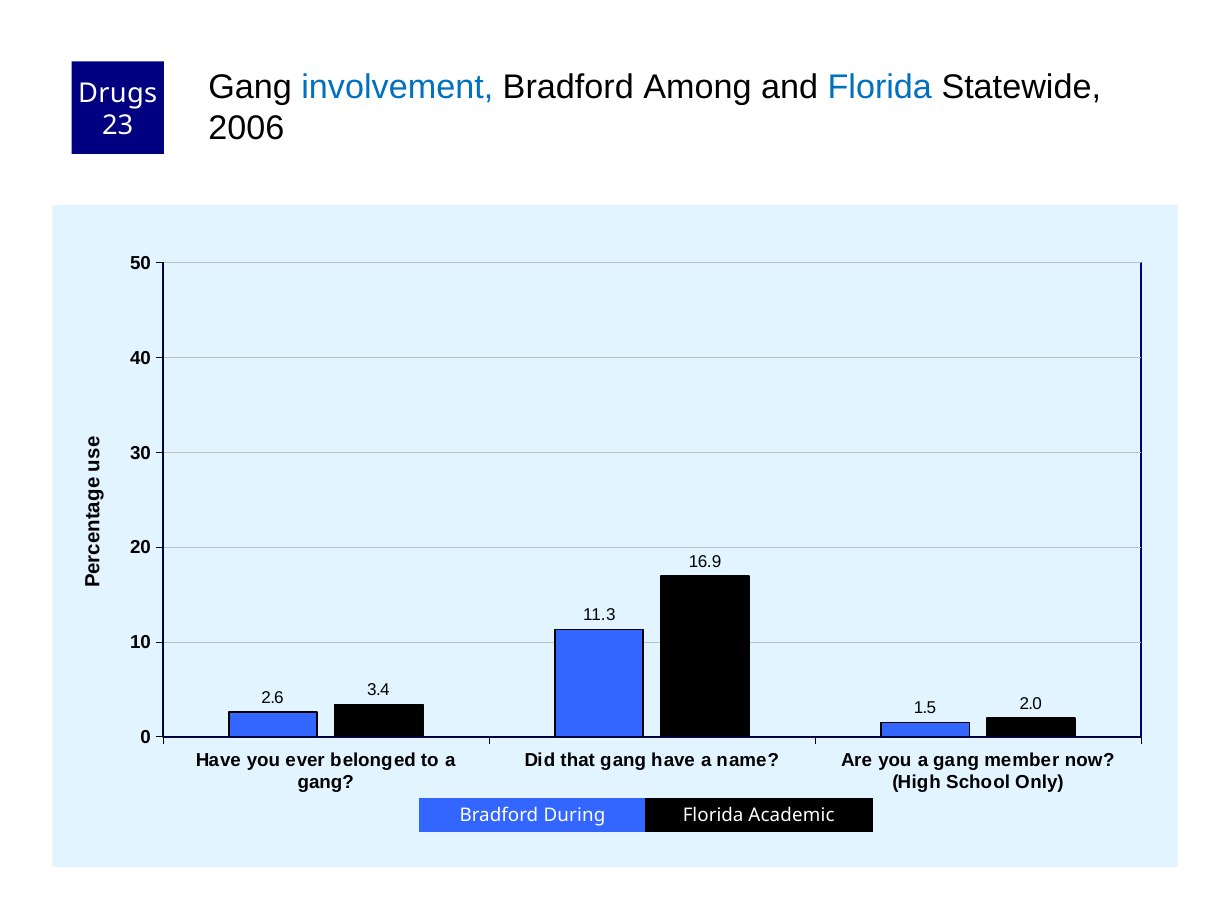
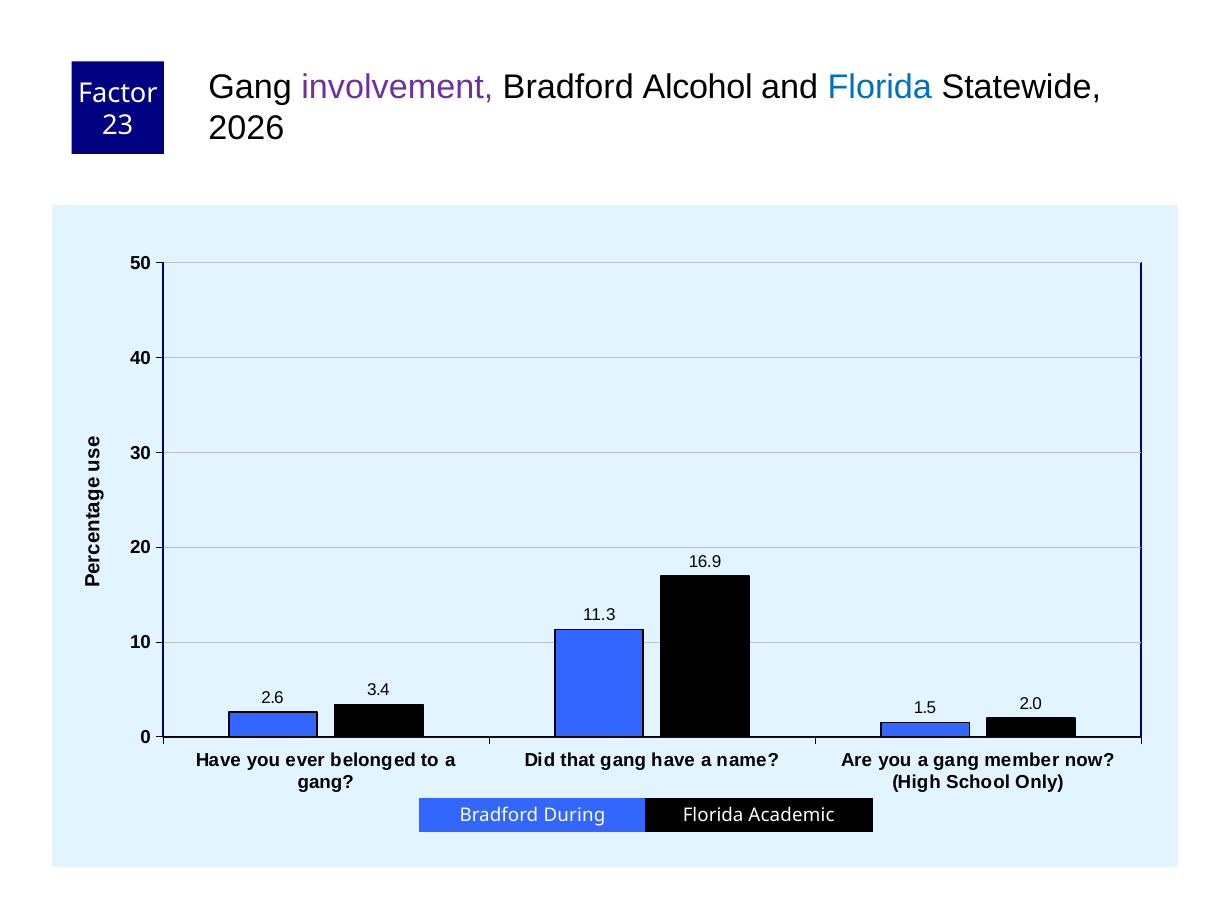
involvement colour: blue -> purple (397, 87)
Among: Among -> Alcohol (698, 87)
Drugs: Drugs -> Factor (118, 93)
2006: 2006 -> 2026 (246, 128)
